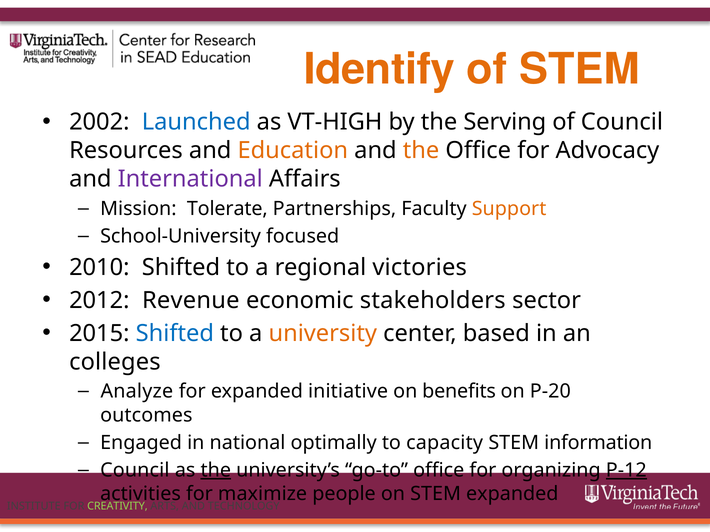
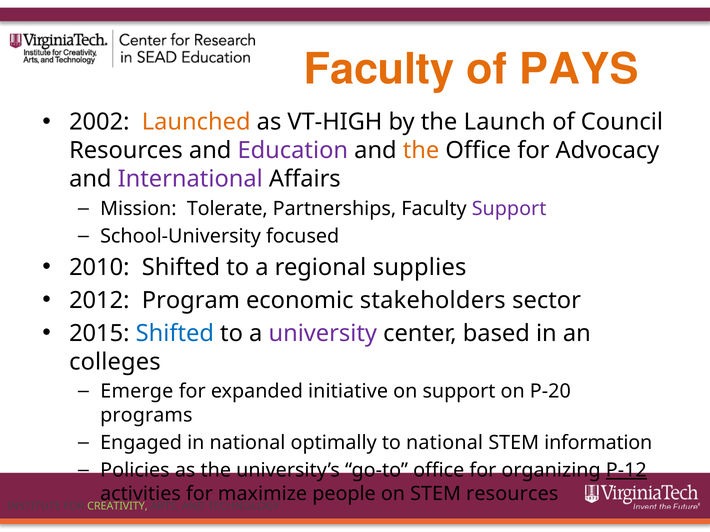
Identify: Identify -> Faculty (379, 70)
of STEM: STEM -> PAYS (579, 70)
Launched colour: blue -> orange (196, 122)
Serving: Serving -> Launch (505, 122)
Education colour: orange -> purple (293, 151)
Support colour: orange -> purple (509, 209)
victories: victories -> supplies (420, 267)
Revenue: Revenue -> Program (191, 301)
university colour: orange -> purple (323, 334)
Analyze: Analyze -> Emerge (137, 392)
on benefits: benefits -> support (459, 392)
outcomes: outcomes -> programs (146, 415)
to capacity: capacity -> national (445, 443)
Council: Council -> Policies (135, 471)
the underline: present -> none (216, 471)
STEM expanded: expanded -> resources (512, 494)
